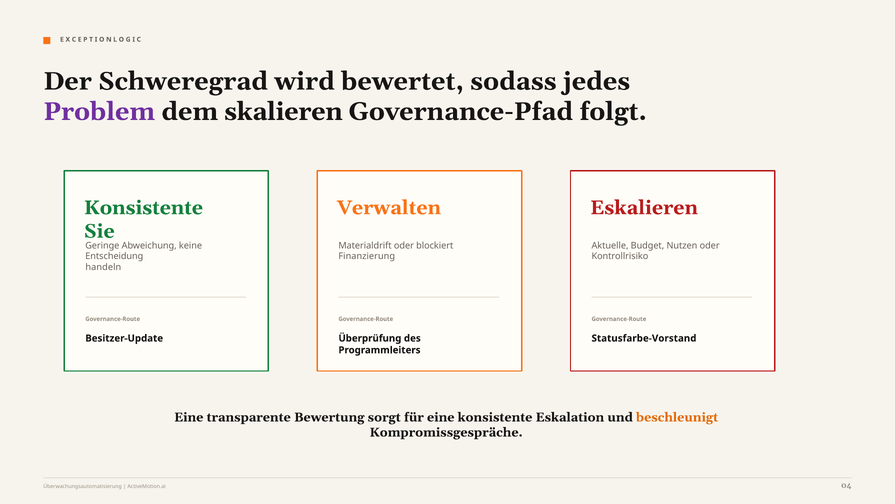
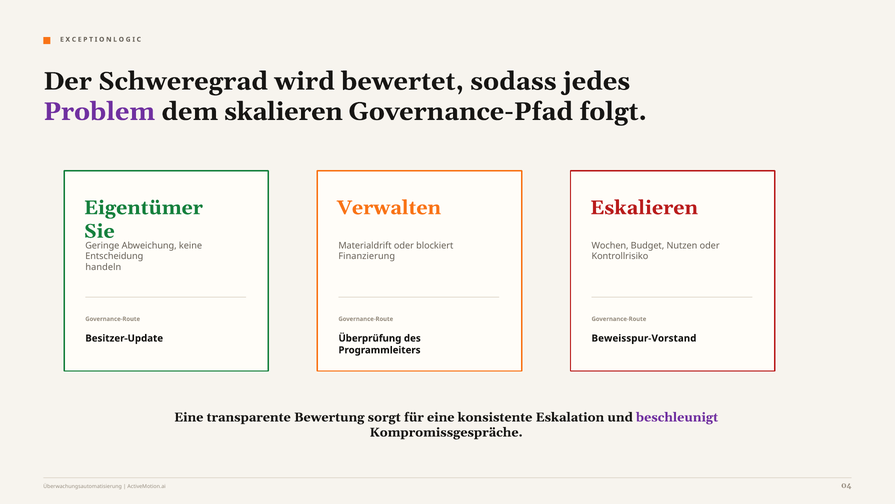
Konsistente: Konsistente -> Eigentümer (143, 207)
Aktuelle: Aktuelle -> Wochen (610, 245)
Statusfarbe-Vorstand: Statusfarbe-Vorstand -> Beweisspur-Vorstand (644, 338)
beschleunigt colour: orange -> purple (677, 417)
